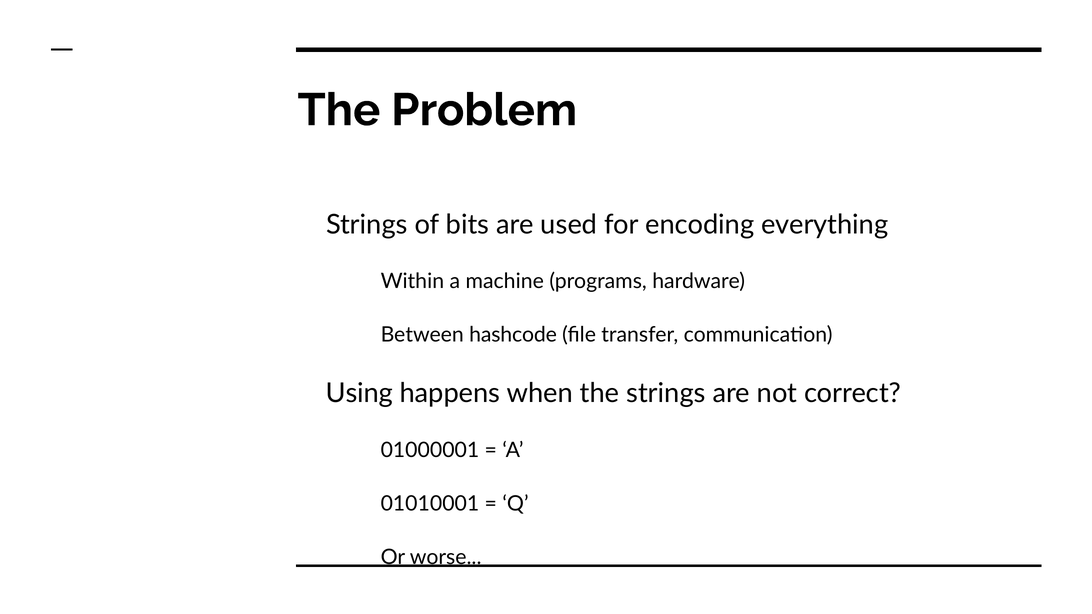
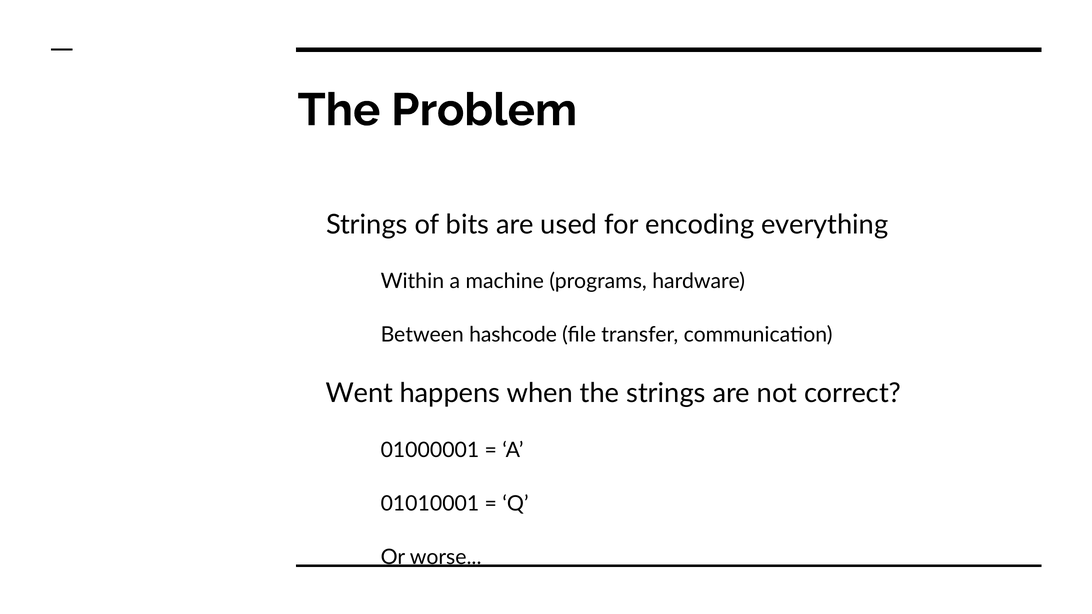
Using: Using -> Went (359, 394)
